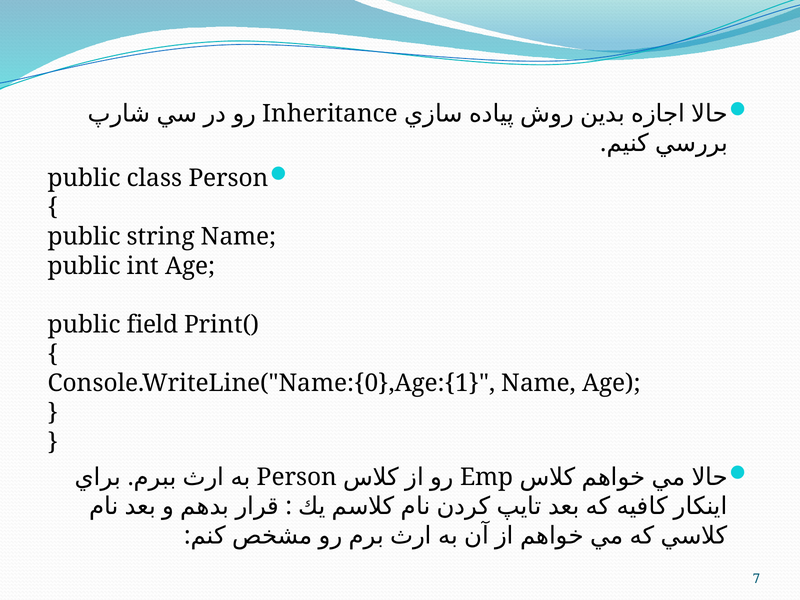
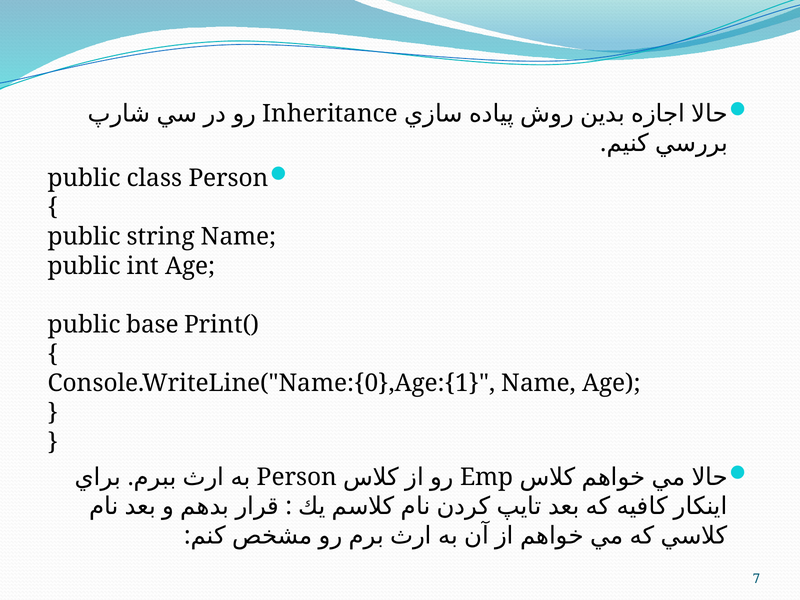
field: field -> base (153, 325)
